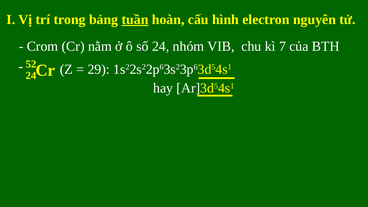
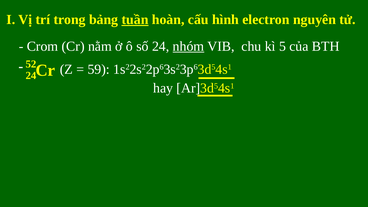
nhóm underline: none -> present (188, 46)
7: 7 -> 5 (282, 46)
29: 29 -> 59 (99, 69)
